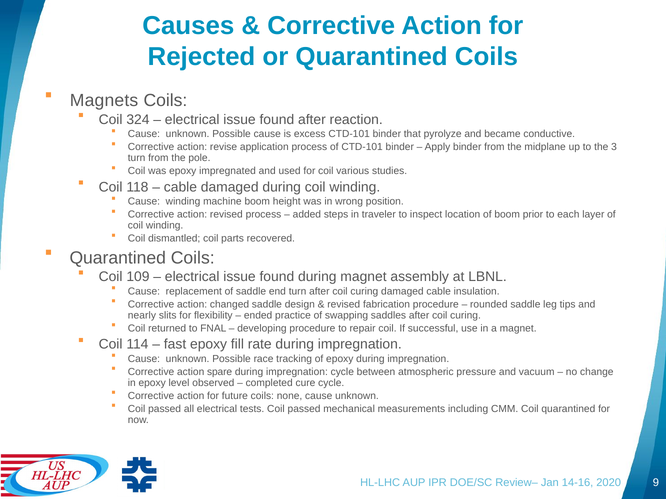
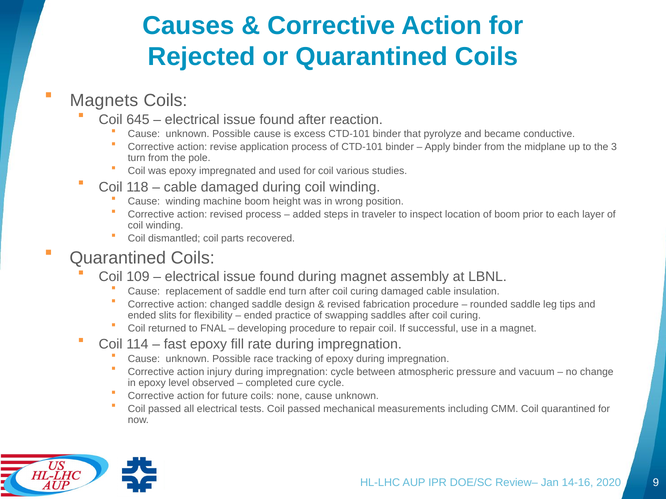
324: 324 -> 645 (138, 120)
nearly: nearly -> ended (142, 316)
spare: spare -> injury (219, 372)
